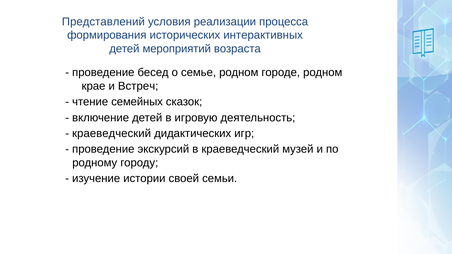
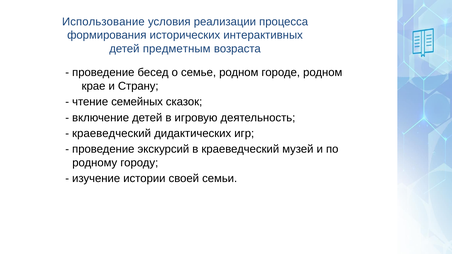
Представлений: Представлений -> Использование (103, 22)
мероприятий: мероприятий -> предметным (177, 49)
Встреч: Встреч -> Страну (138, 86)
